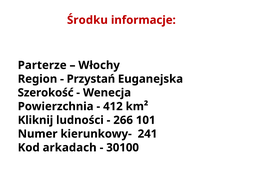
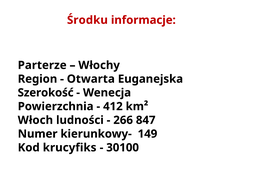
Przystań: Przystań -> Otwarta (91, 79)
Kliknij: Kliknij -> Włoch (35, 120)
101: 101 -> 847 (146, 120)
241: 241 -> 149 (147, 134)
arkadach: arkadach -> krucyfiks (70, 147)
